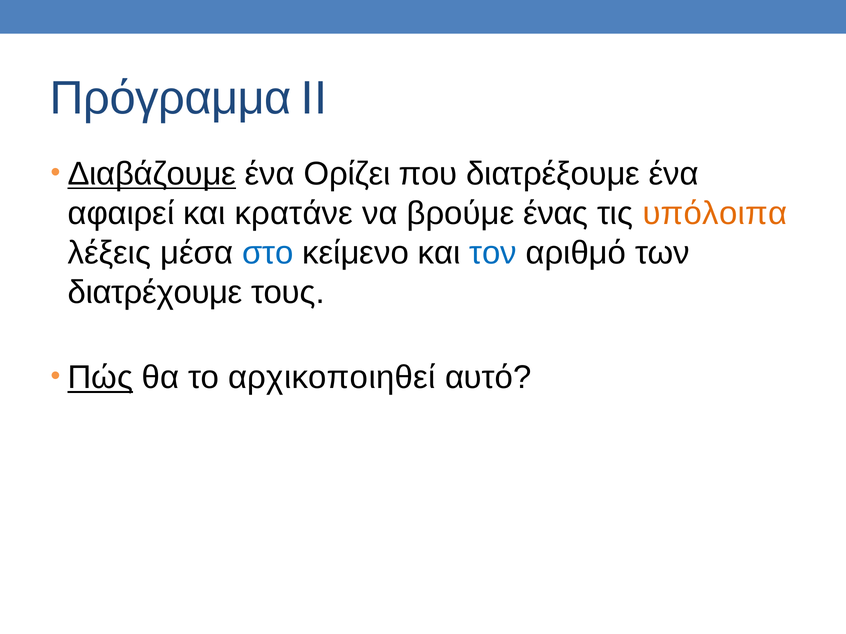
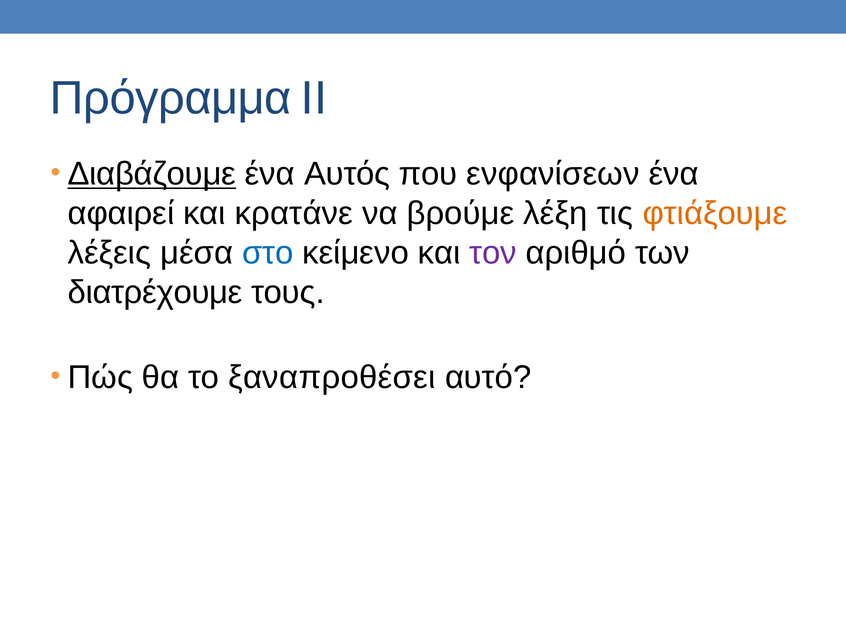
Ορίζει: Ορίζει -> Αυτός (347, 174)
διατρέξουμε: διατρέξουμε -> ενφανίσεων (553, 174)
ένας: ένας -> λέξη (556, 214)
υπόλοιπα: υπόλοιπα -> φτιάξουμε (715, 214)
τον colour: blue -> purple (493, 253)
Πώς underline: present -> none (100, 378)
αρχικοποιηθεί: αρχικοποιηθεί -> ξαναπροθέσει (332, 378)
